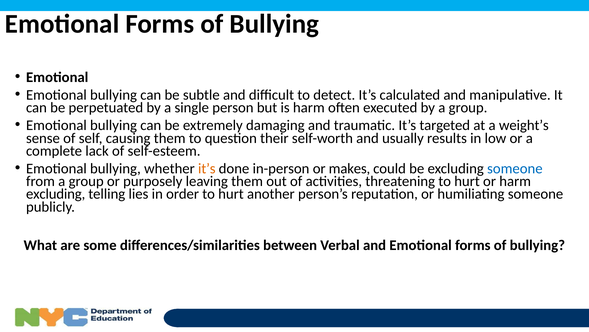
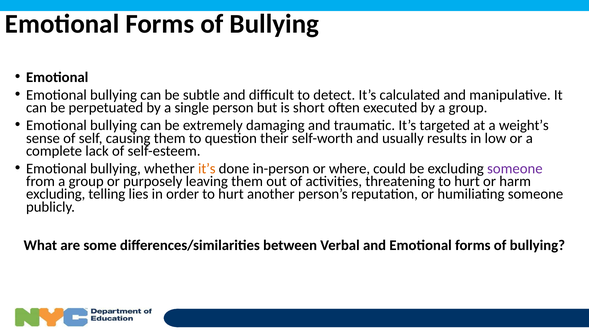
is harm: harm -> short (309, 108)
makes: makes -> where (349, 168)
someone colour: blue -> purple (515, 168)
